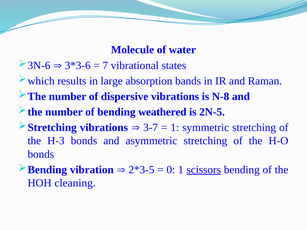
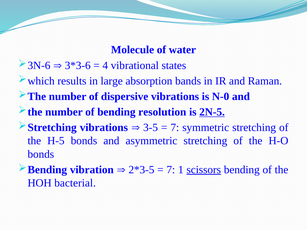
7: 7 -> 4 (105, 65)
N-8: N-8 -> N-0 (221, 97)
weathered: weathered -> resolution (162, 112)
2N-5 underline: none -> present (212, 112)
3-7: 3-7 -> 3-5 (151, 128)
1: 1 -> 7 (175, 128)
H-3: H-3 -> H-5 (56, 141)
0: 0 -> 7 (171, 170)
cleaning: cleaning -> bacterial (75, 183)
